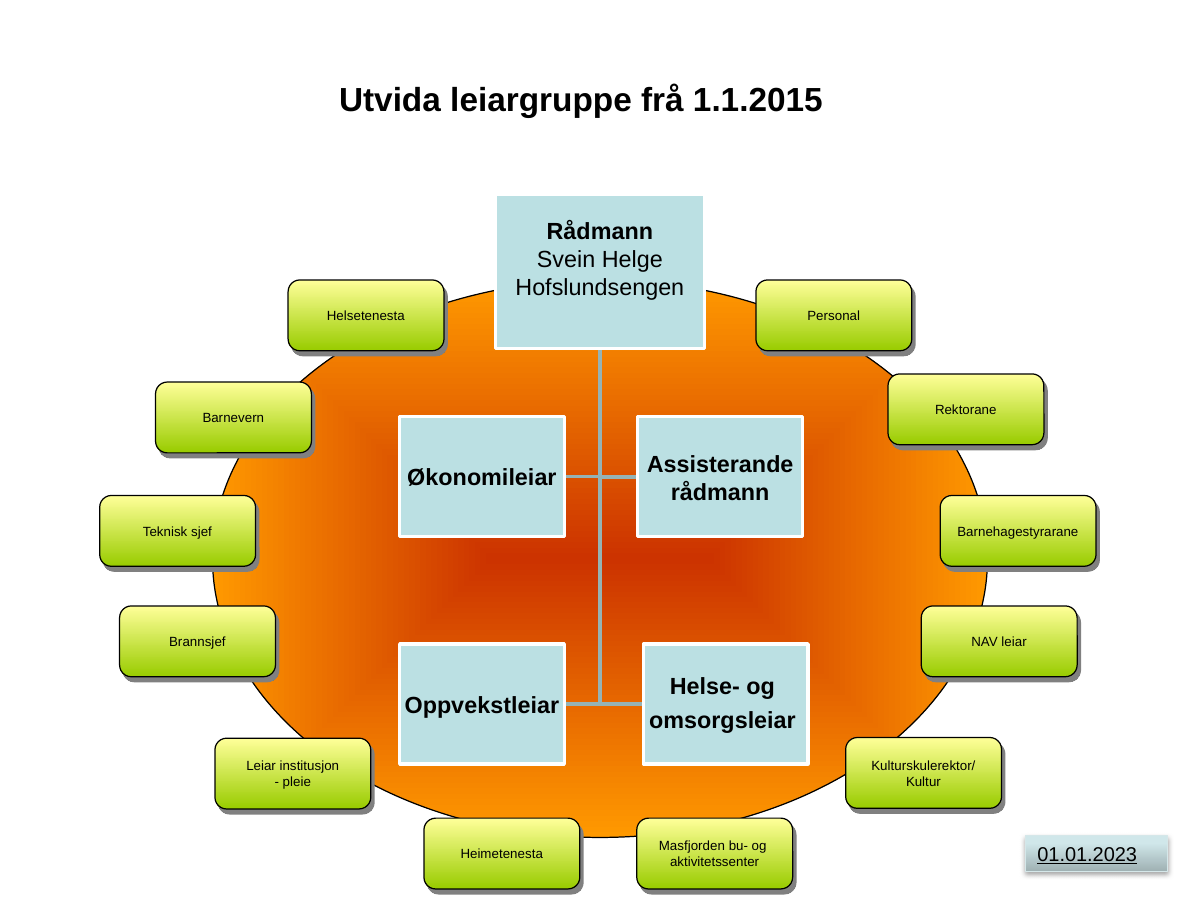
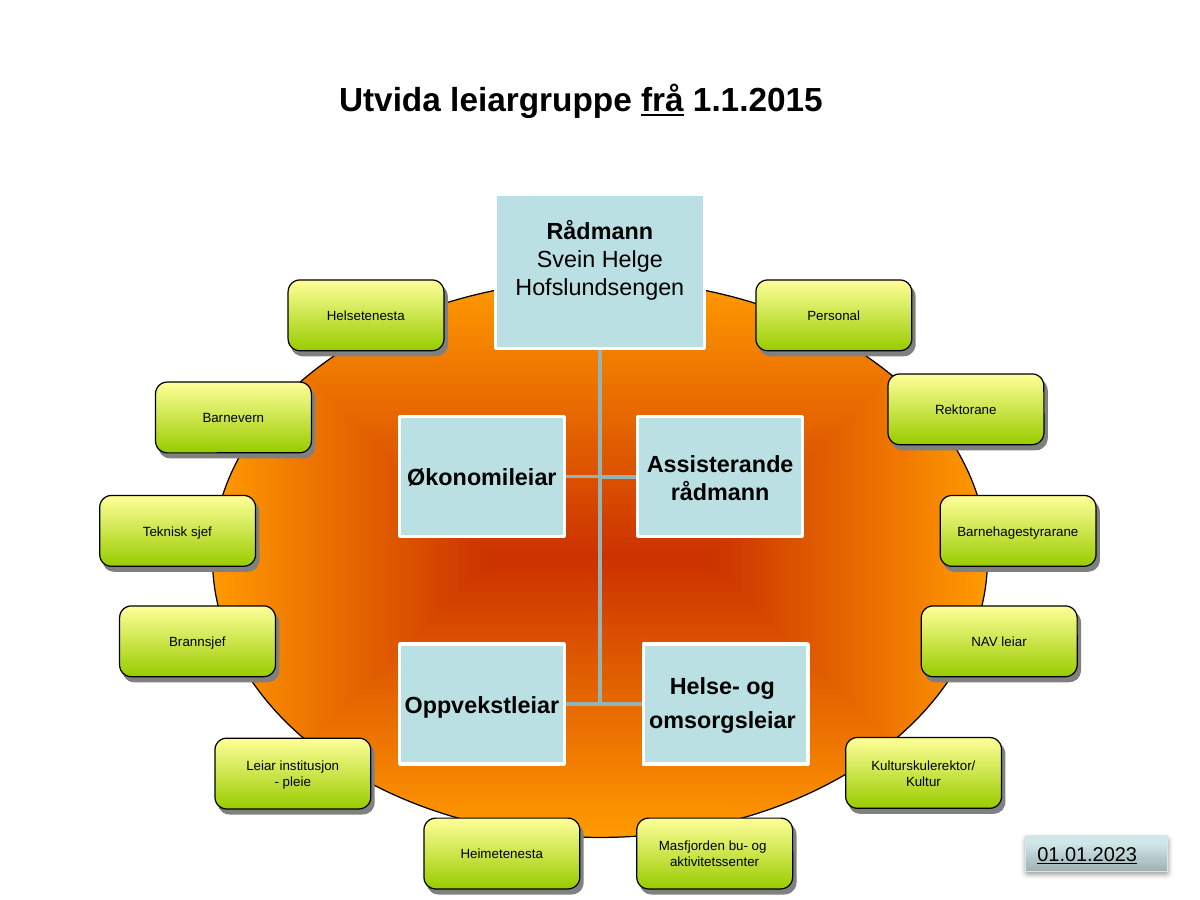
frå underline: none -> present (662, 100)
